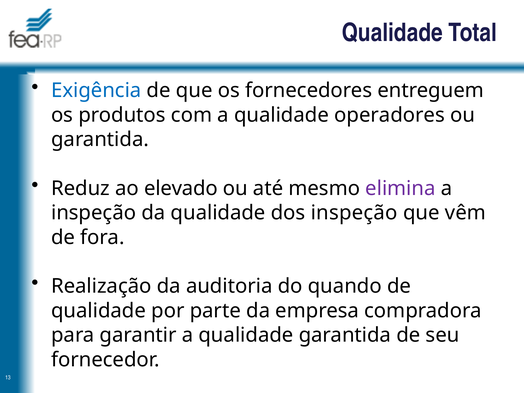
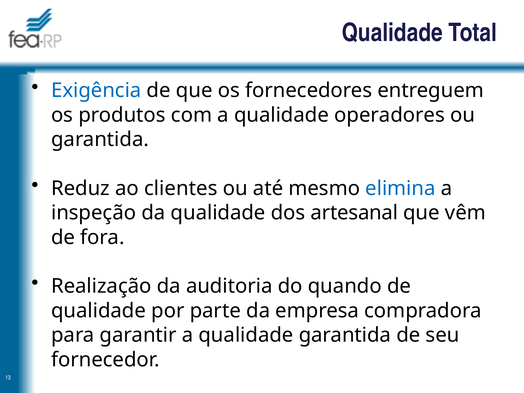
elevado: elevado -> clientes (181, 188)
elimina colour: purple -> blue (400, 188)
dos inspeção: inspeção -> artesanal (354, 213)
